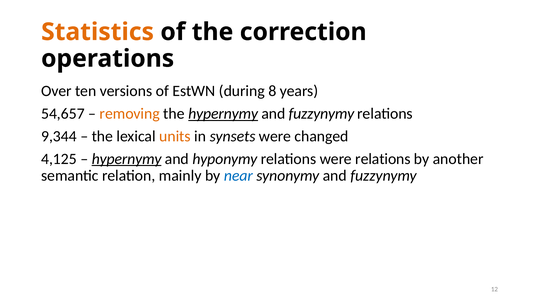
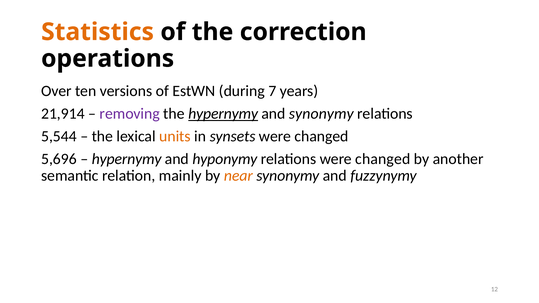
8: 8 -> 7 (272, 91)
54,657: 54,657 -> 21,914 (63, 114)
removing colour: orange -> purple (130, 114)
fuzzynymy: fuzzynymy -> synonymy (321, 114)
9,344: 9,344 -> 5,544 (59, 136)
4,125: 4,125 -> 5,696 (59, 159)
hypernymy underline: present -> none (127, 159)
relations were relations: relations -> changed (383, 159)
near colour: blue -> orange (238, 176)
